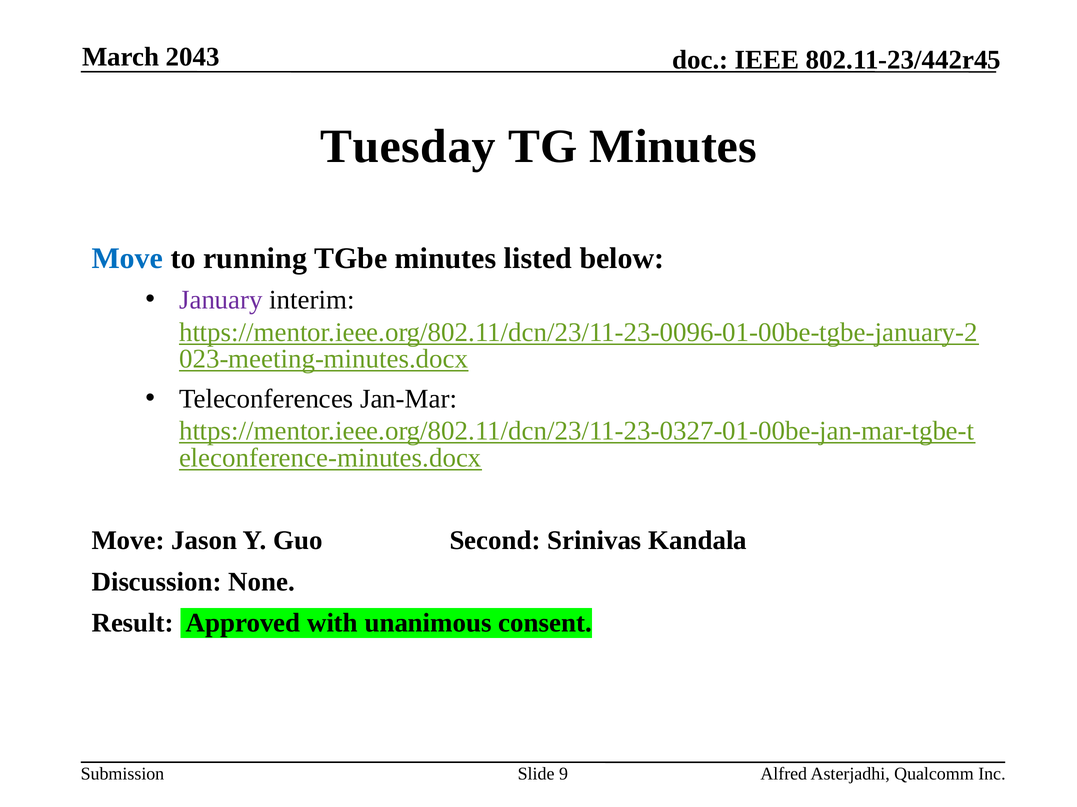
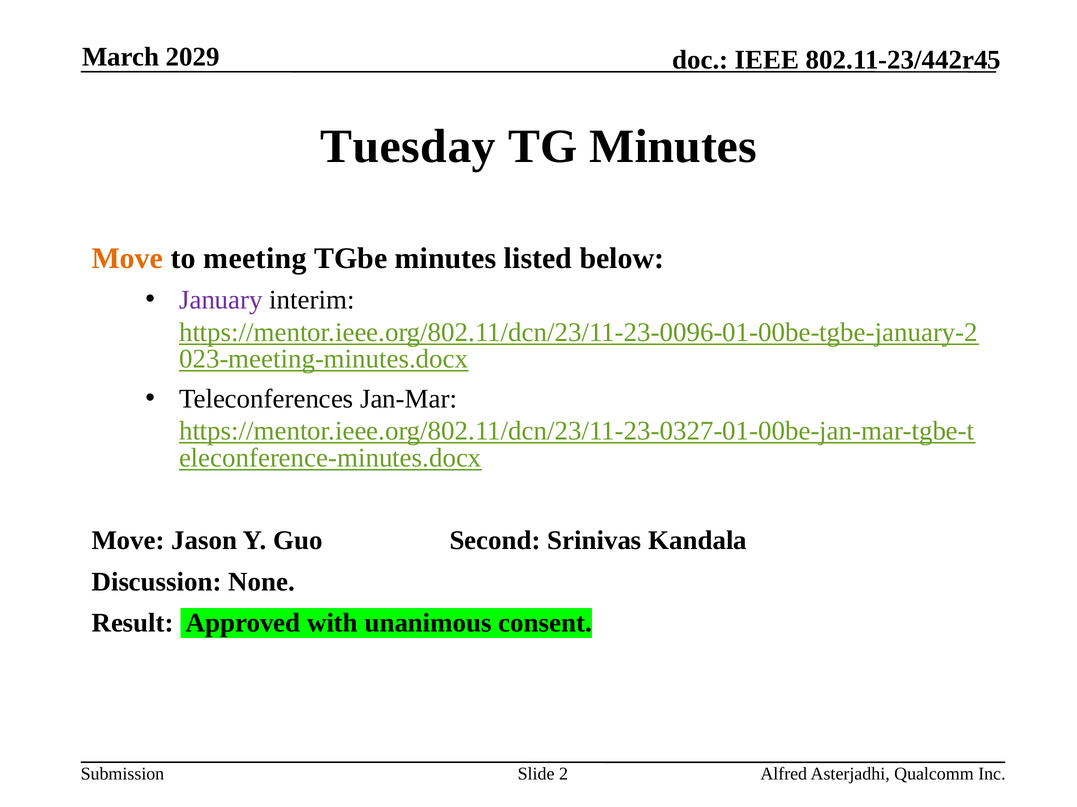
2043: 2043 -> 2029 (193, 57)
Move colour: blue -> orange (127, 259)
running: running -> meeting (255, 259)
9: 9 -> 2 (564, 775)
